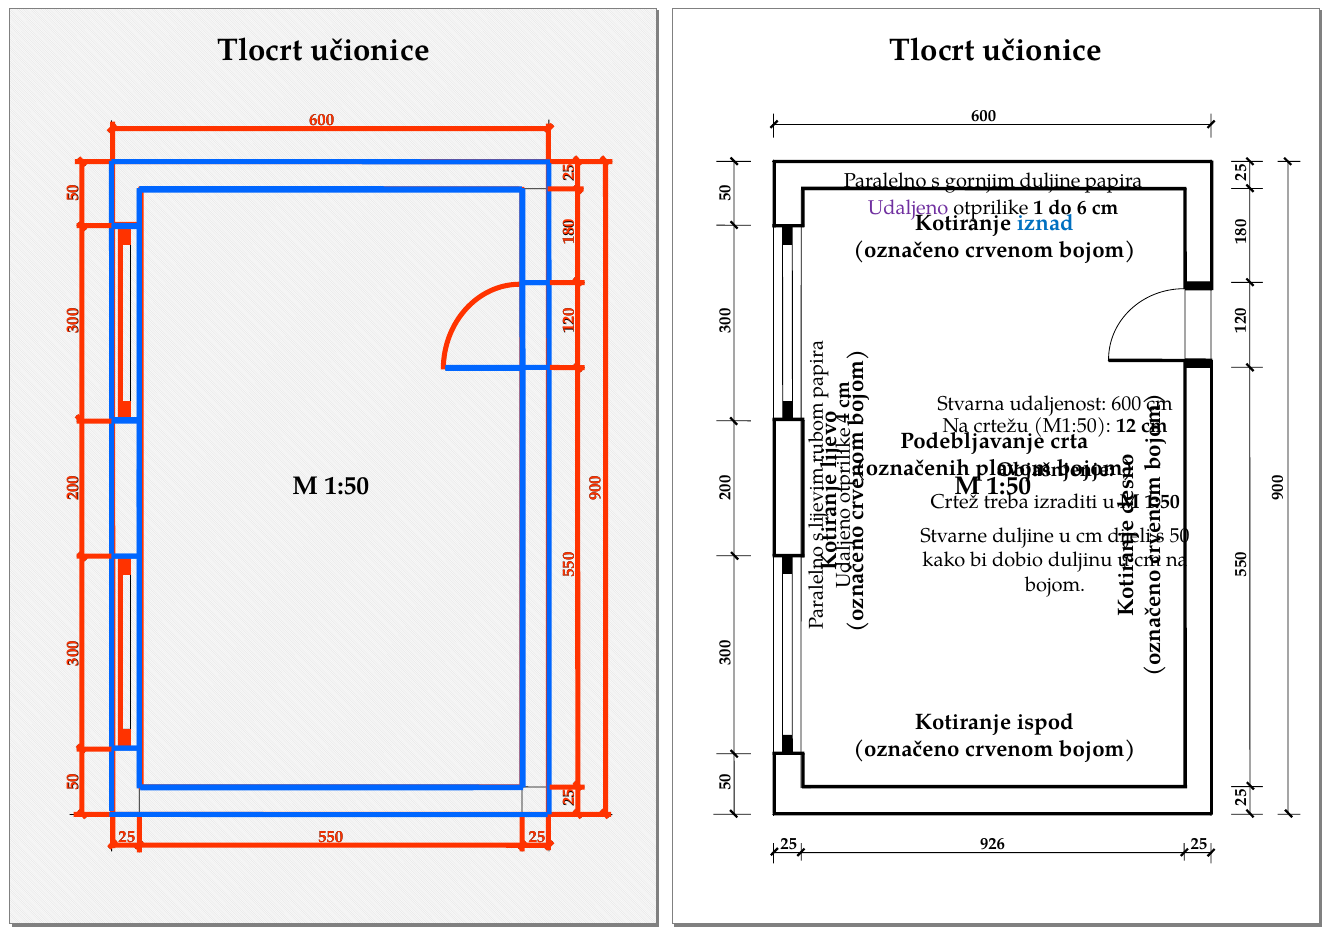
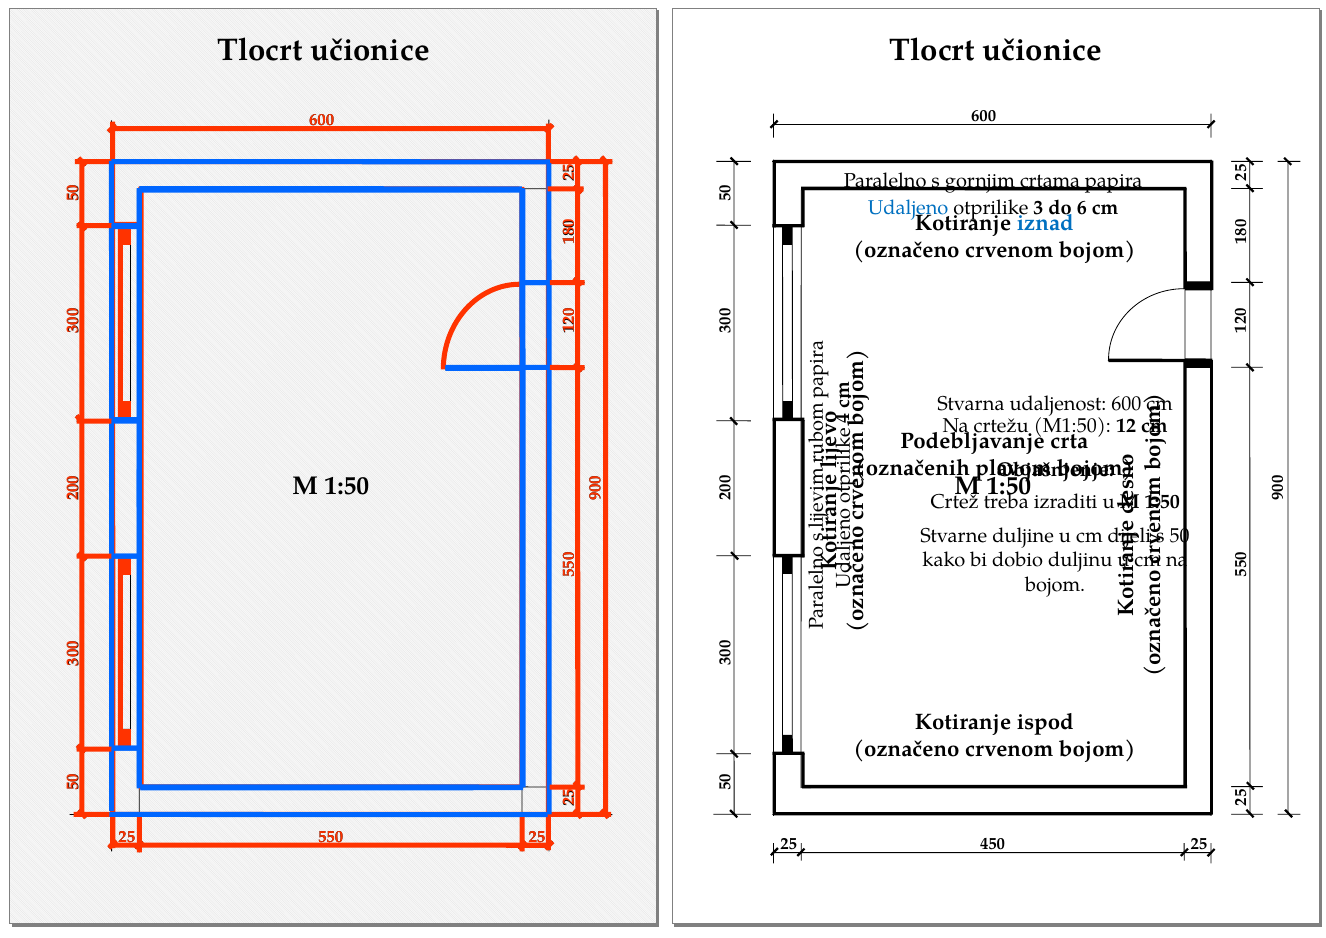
gornjim duljine: duljine -> crtama (1050, 181)
Udaljeno colour: purple -> blue (908, 208)
otprilike 1: 1 -> 3 (1038, 208)
926: 926 -> 450 (993, 844)
